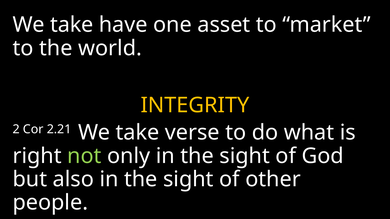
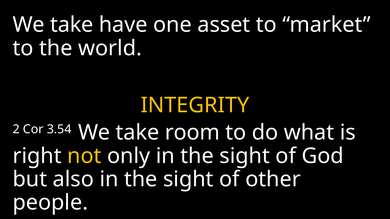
2.21: 2.21 -> 3.54 (59, 129)
verse: verse -> room (192, 133)
not colour: light green -> yellow (84, 156)
